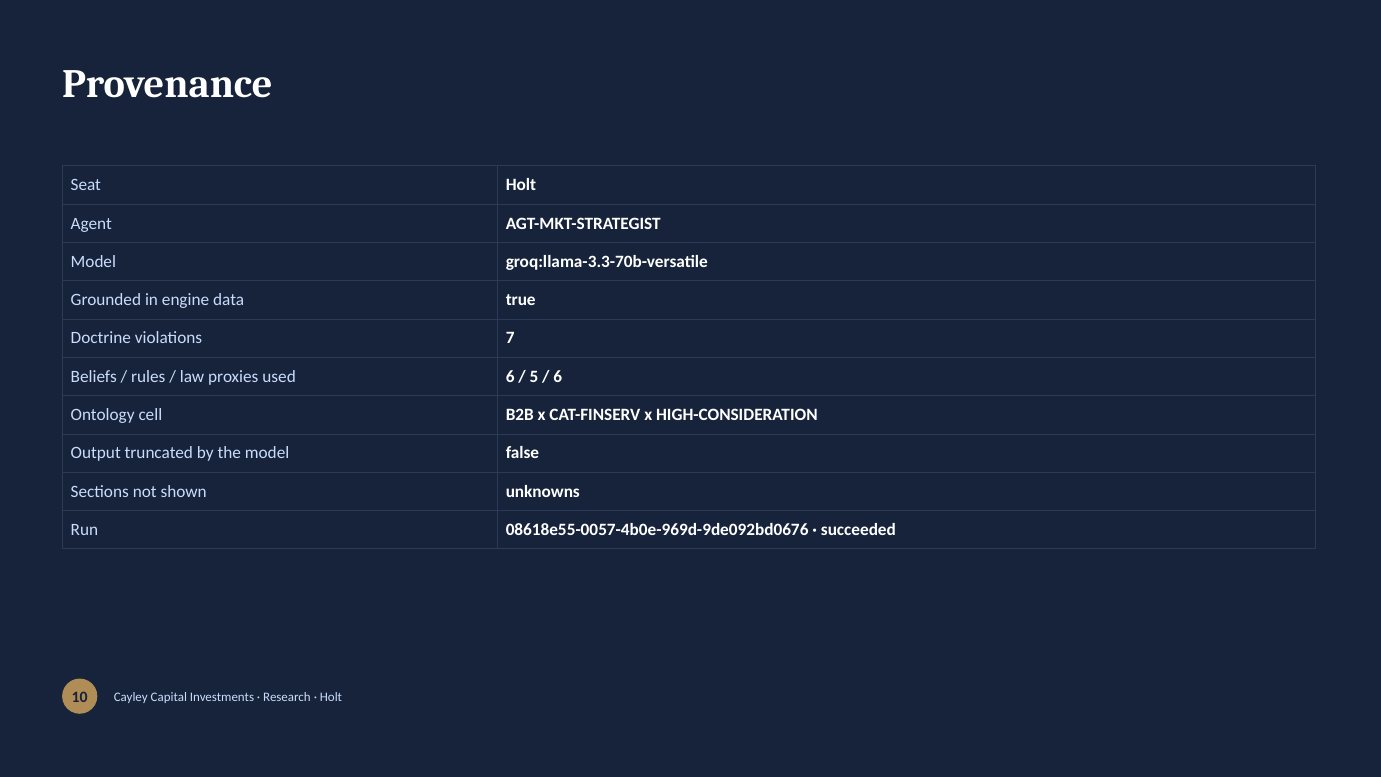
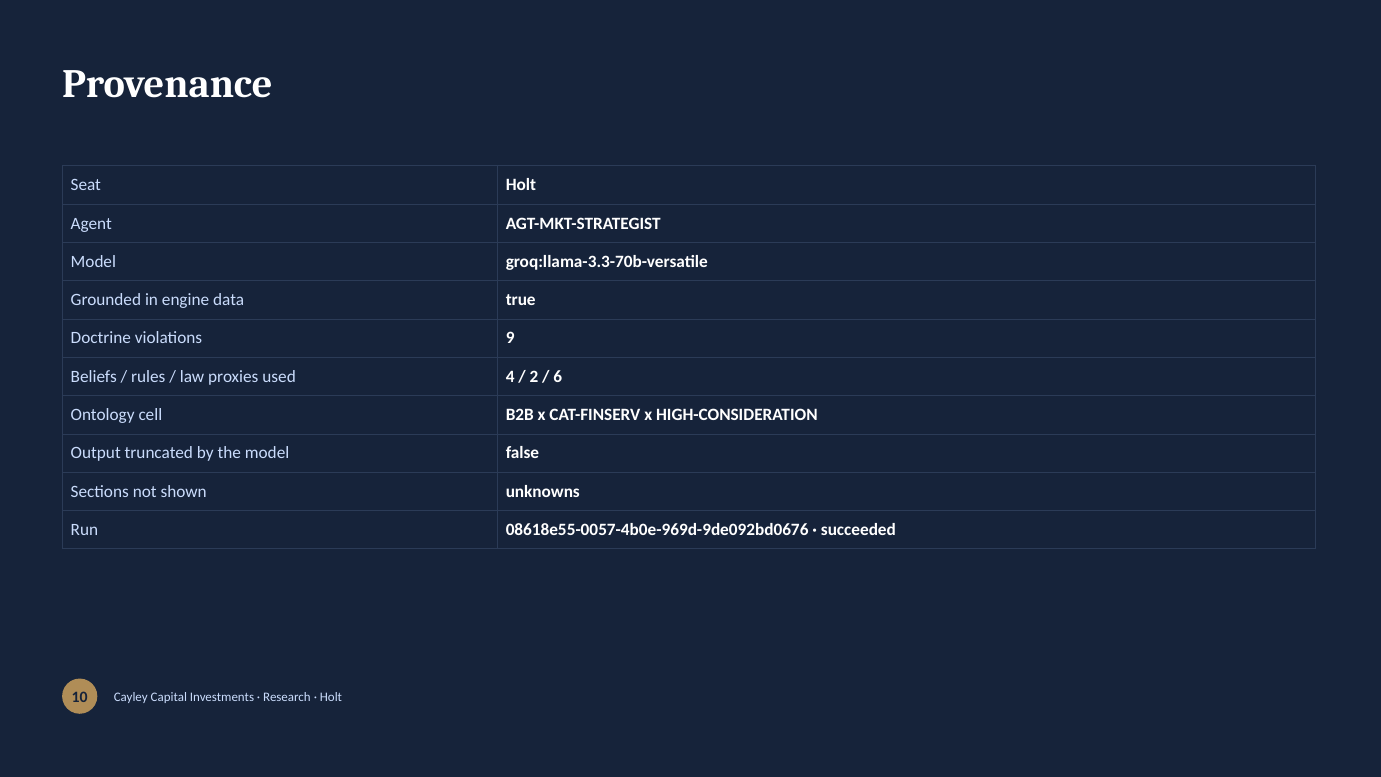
7: 7 -> 9 (510, 338)
used 6: 6 -> 4 (510, 376)
5: 5 -> 2 (534, 376)
